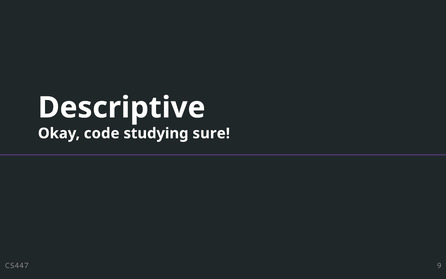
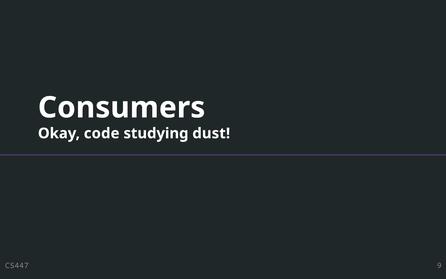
Descriptive: Descriptive -> Consumers (122, 108)
sure: sure -> dust (211, 133)
